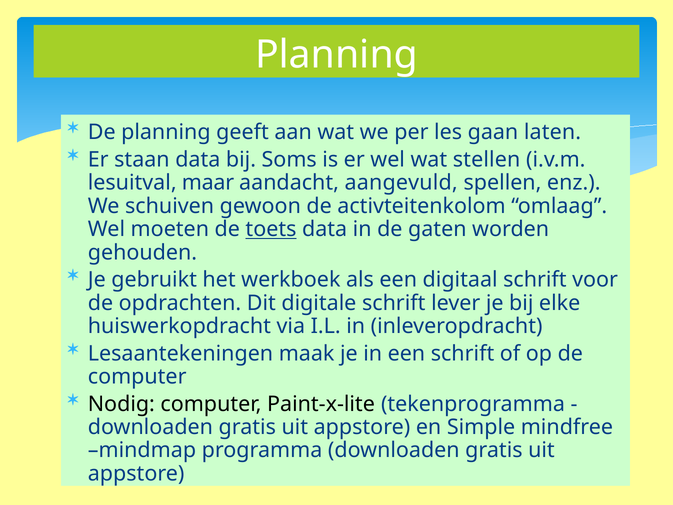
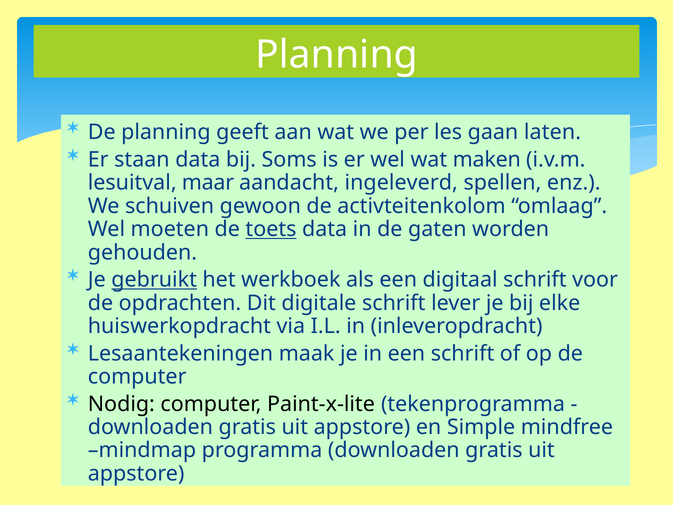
stellen: stellen -> maken (487, 160)
aangevuld: aangevuld -> ingeleverd (401, 183)
gebruikt underline: none -> present (154, 280)
